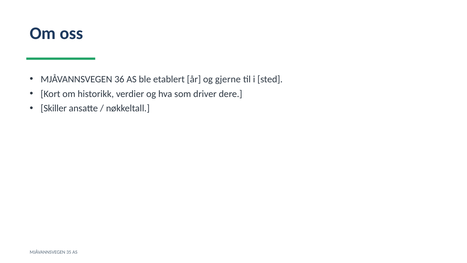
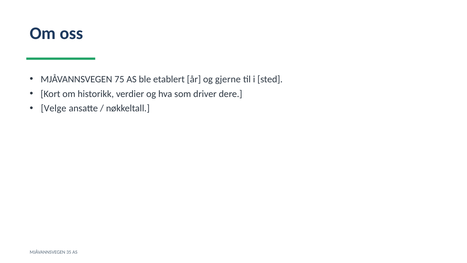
36: 36 -> 75 (119, 79)
Skiller: Skiller -> Velge (54, 108)
